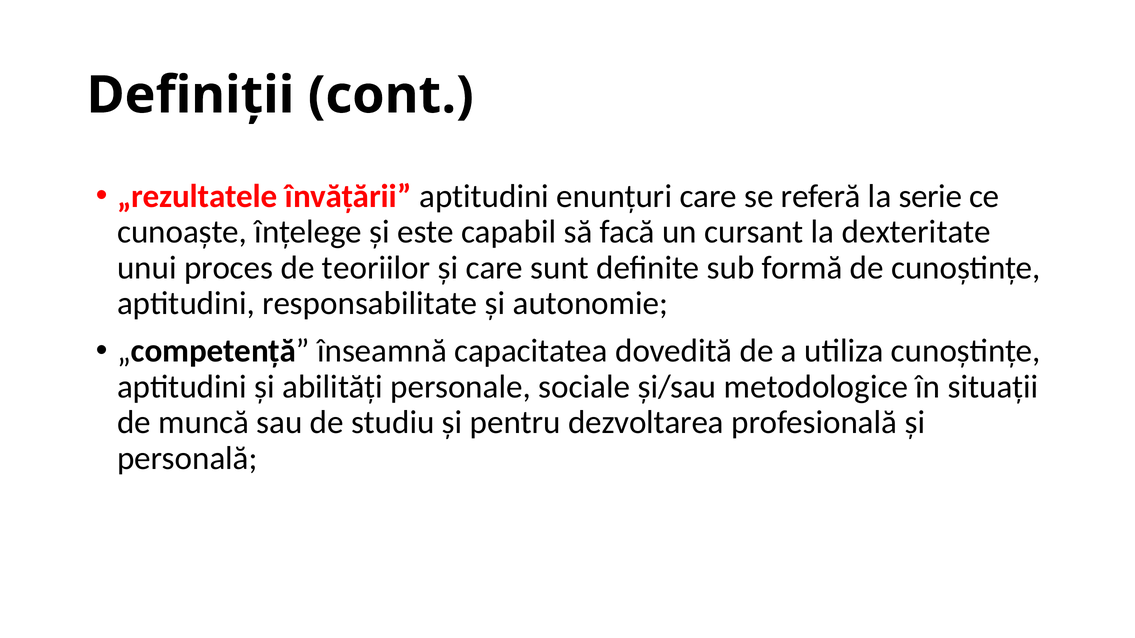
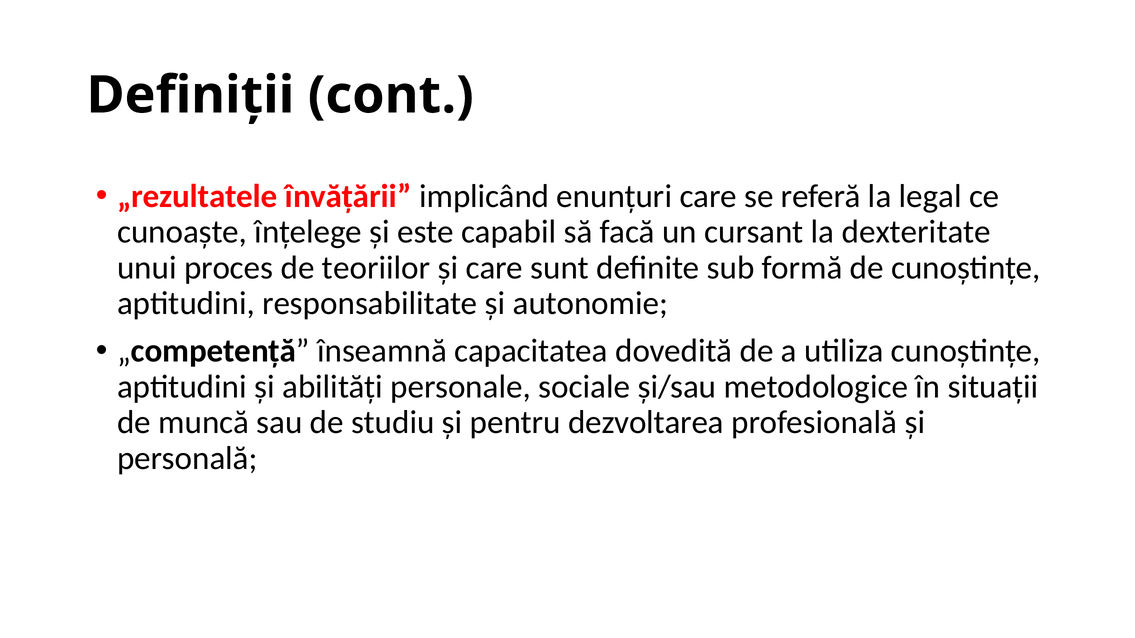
învățării aptitudini: aptitudini -> implicând (484, 196)
serie: serie -> legal (930, 196)
